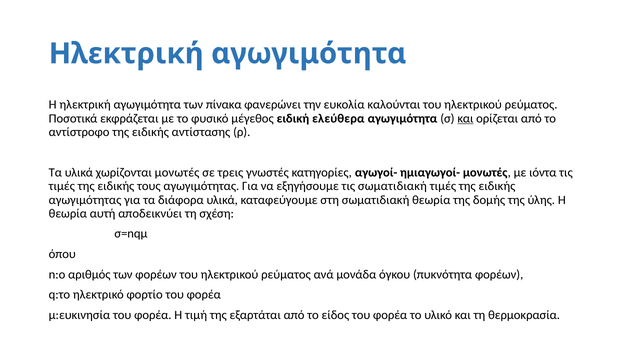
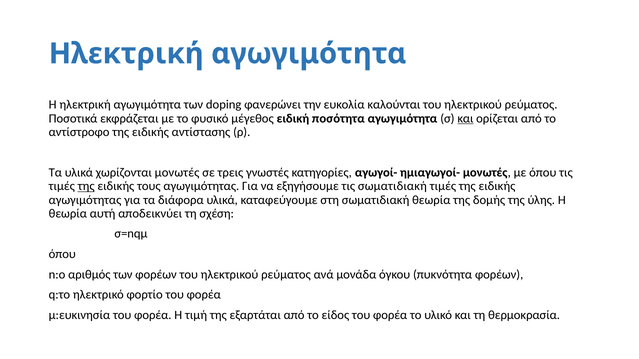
πίνακα: πίνακα -> doping (224, 105)
ελεύθερα: ελεύθερα -> ποσότητα (338, 118)
με ιόντα: ιόντα -> όπου (543, 173)
της underline: none -> present (86, 186)
